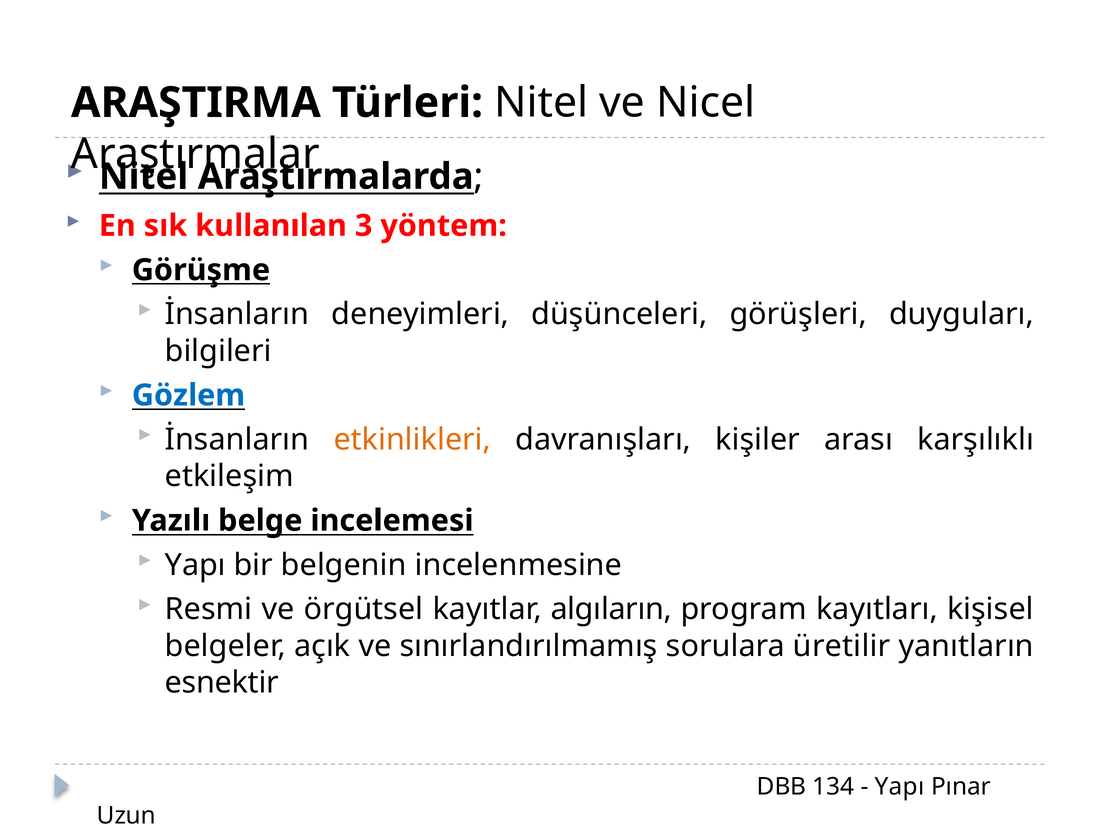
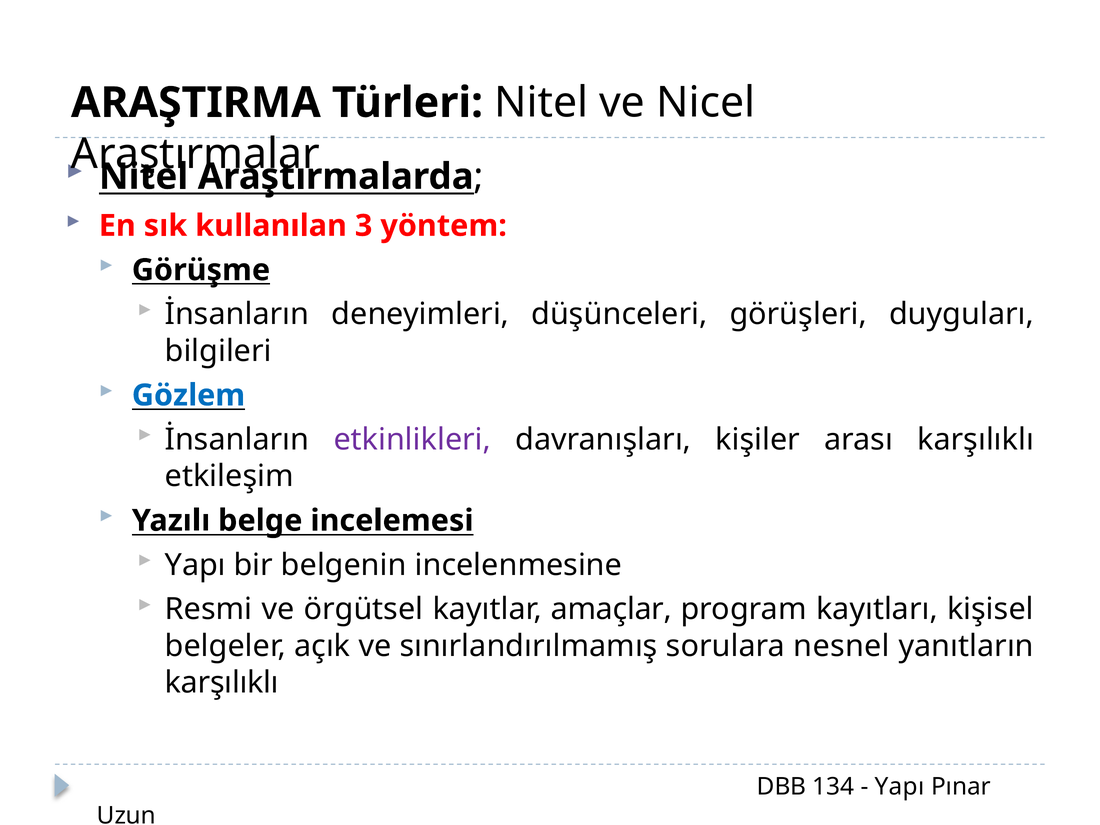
etkinlikleri colour: orange -> purple (412, 440)
algıların: algıların -> amaçlar (611, 609)
üretilir: üretilir -> nesnel (842, 646)
esnektir: esnektir -> karşılıklı (222, 683)
